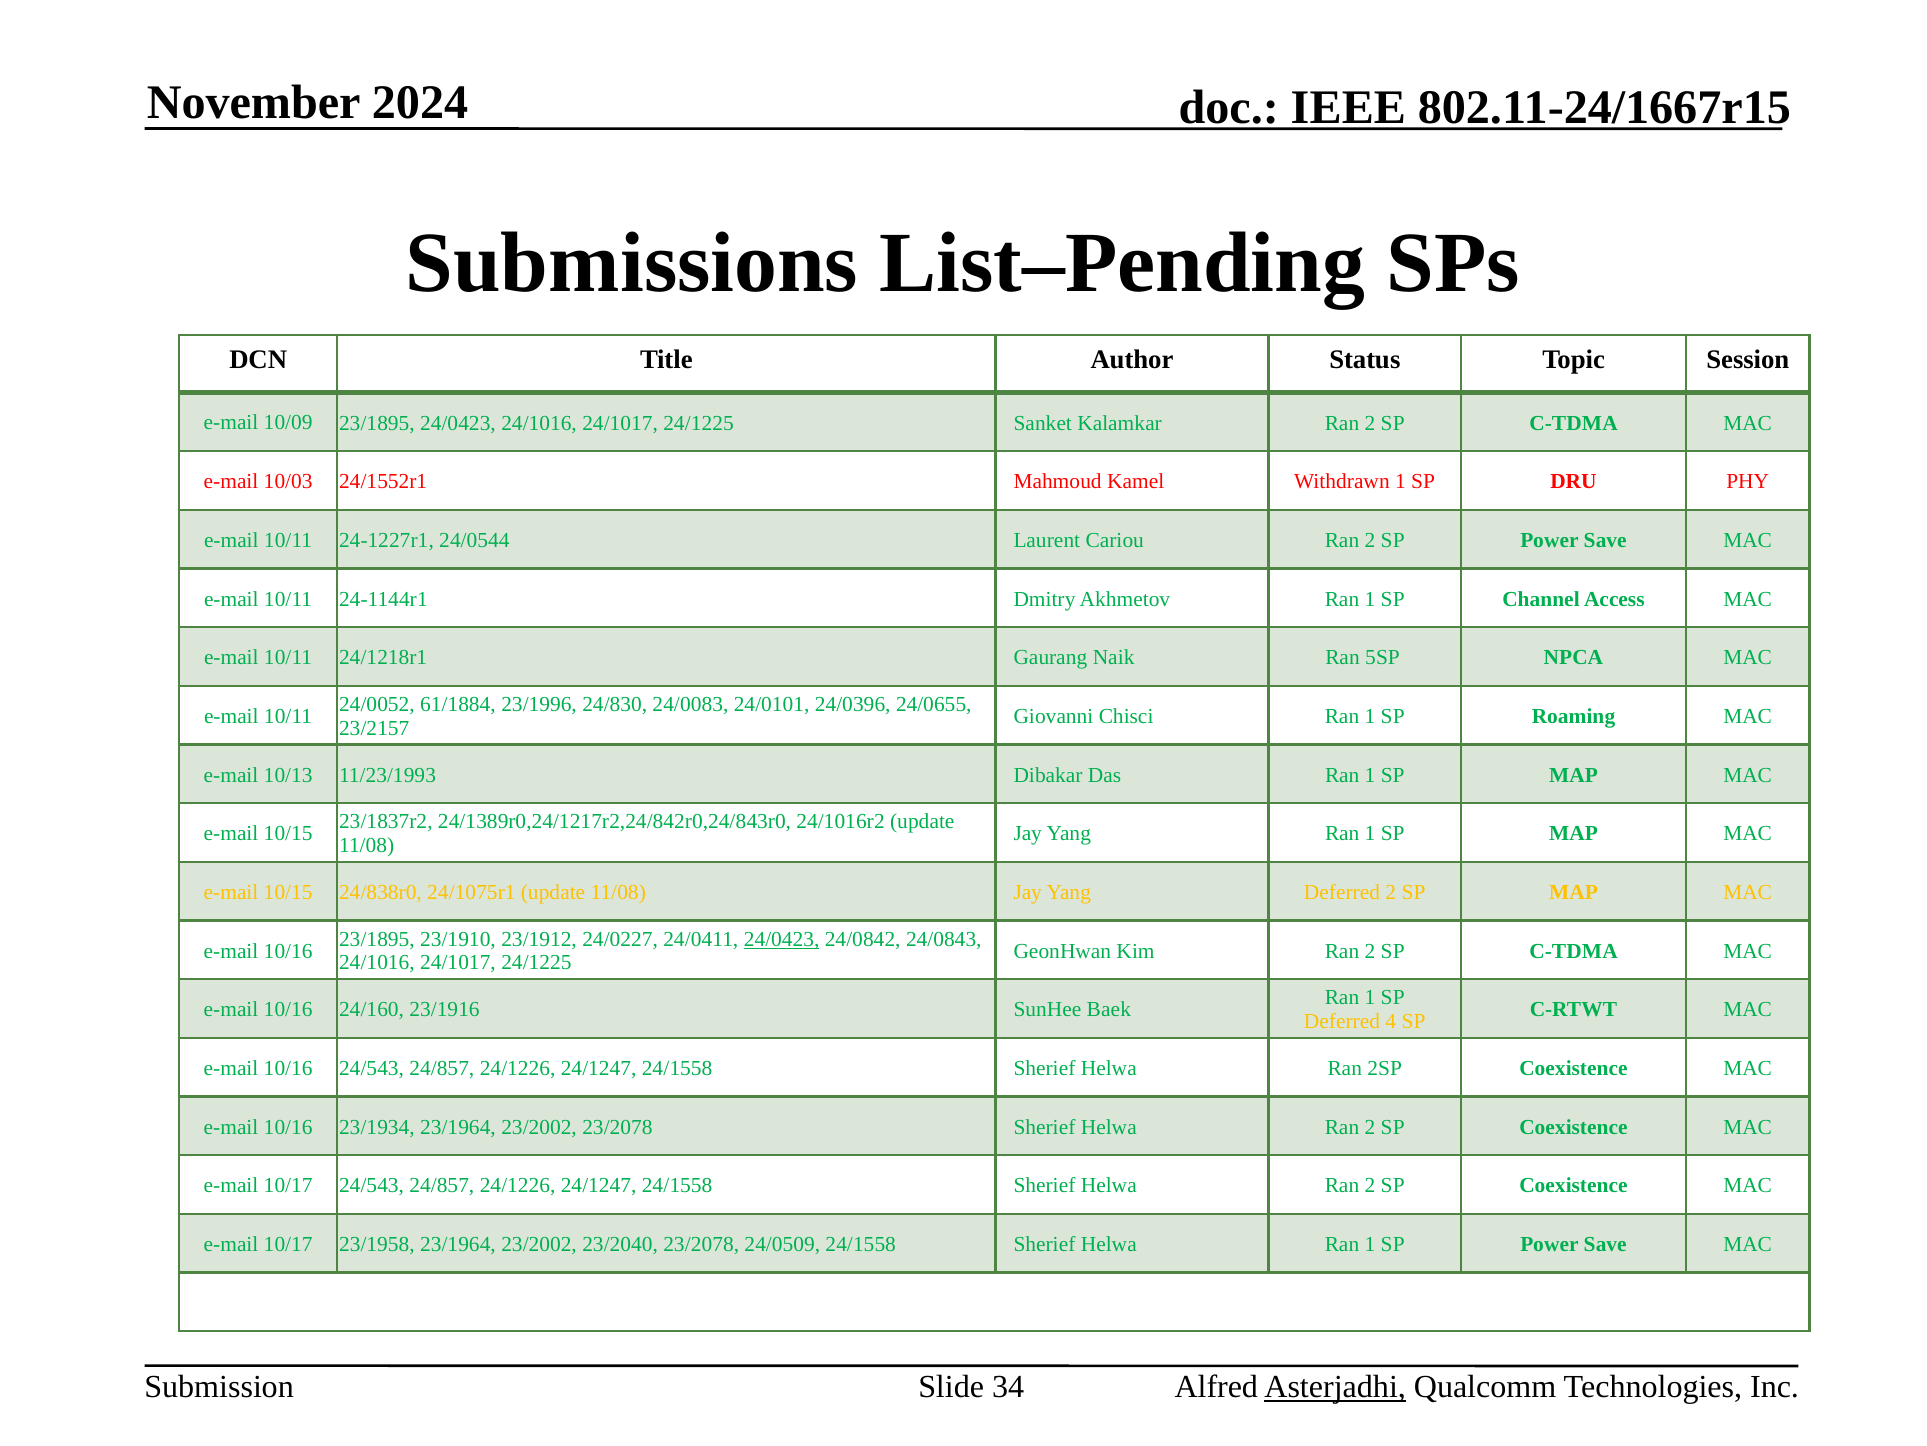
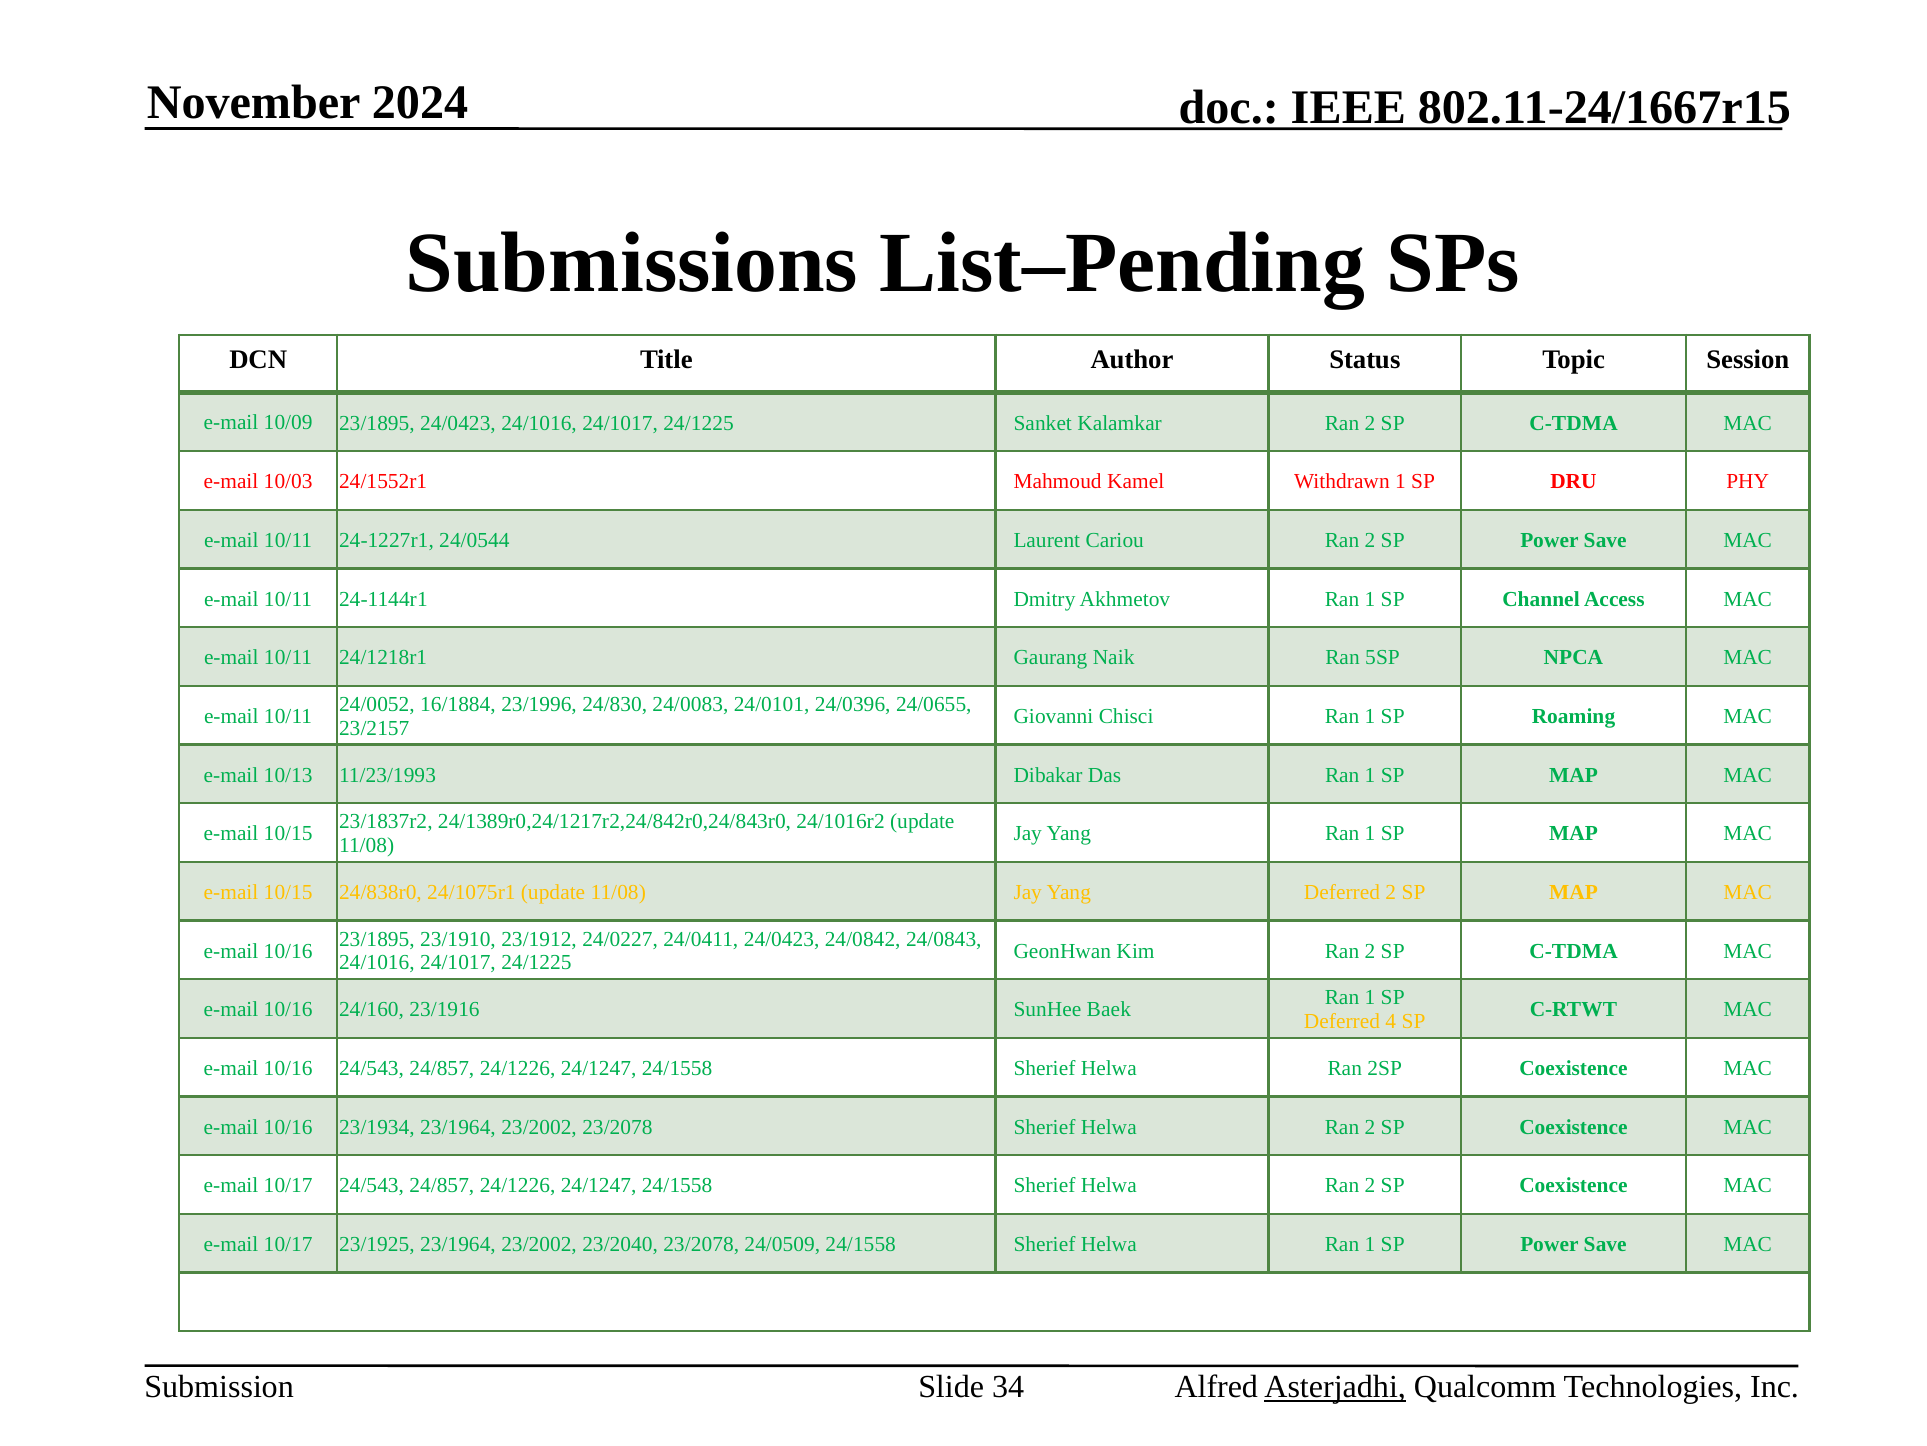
61/1884: 61/1884 -> 16/1884 (458, 704)
24/0423 underline: present -> none (782, 939)
23/1958: 23/1958 -> 23/1925 (377, 1244)
